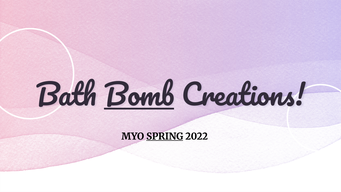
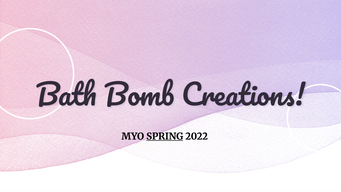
Bomb underline: present -> none (139, 96)
